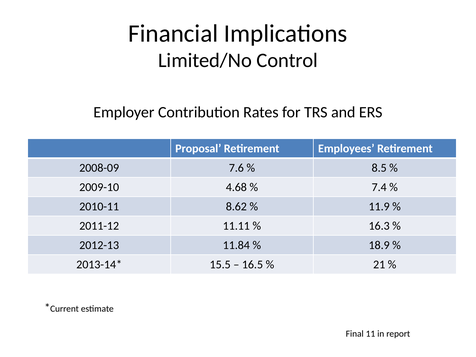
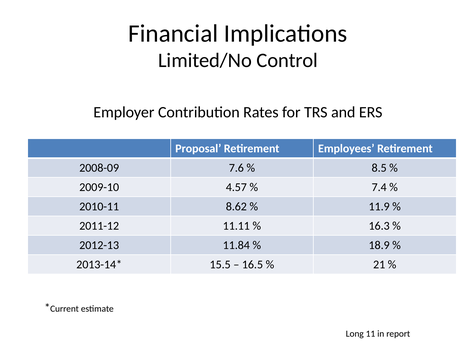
4.68: 4.68 -> 4.57 (236, 187)
Final: Final -> Long (355, 334)
